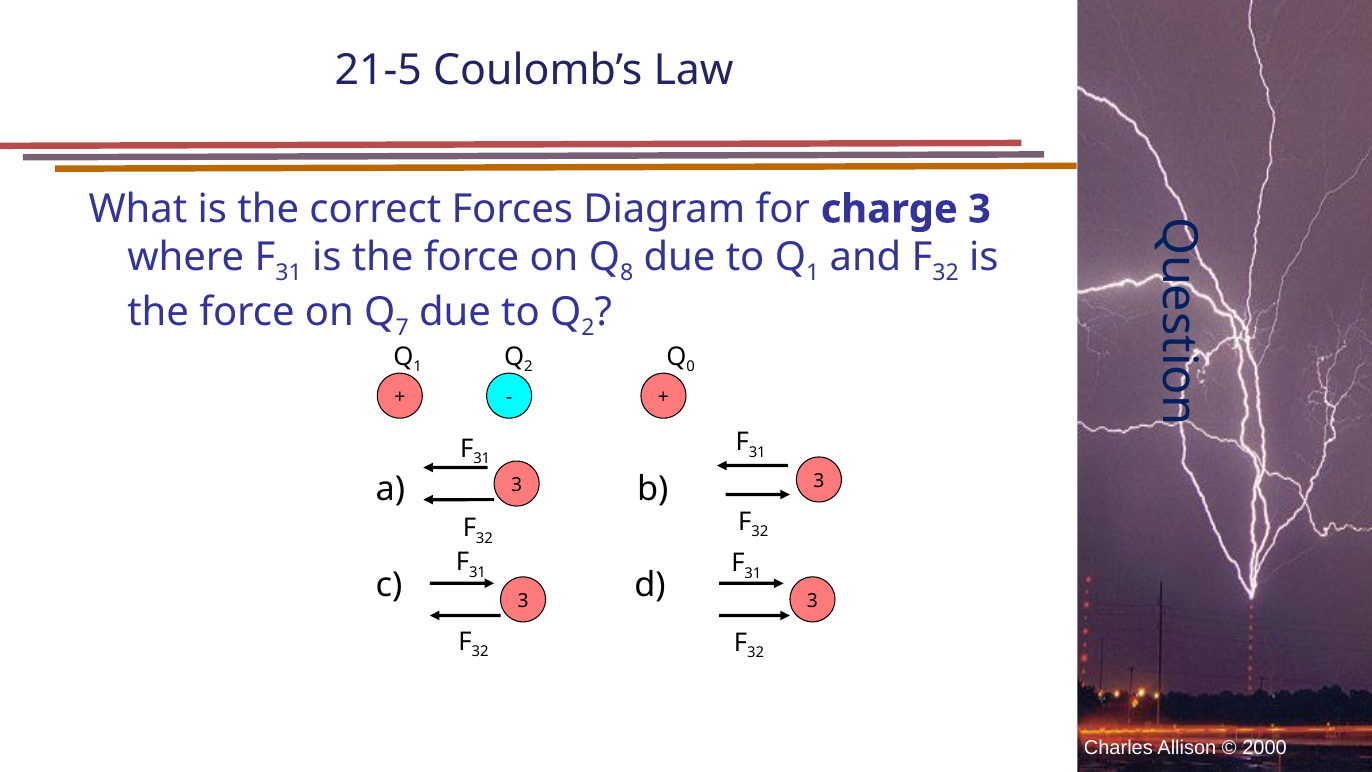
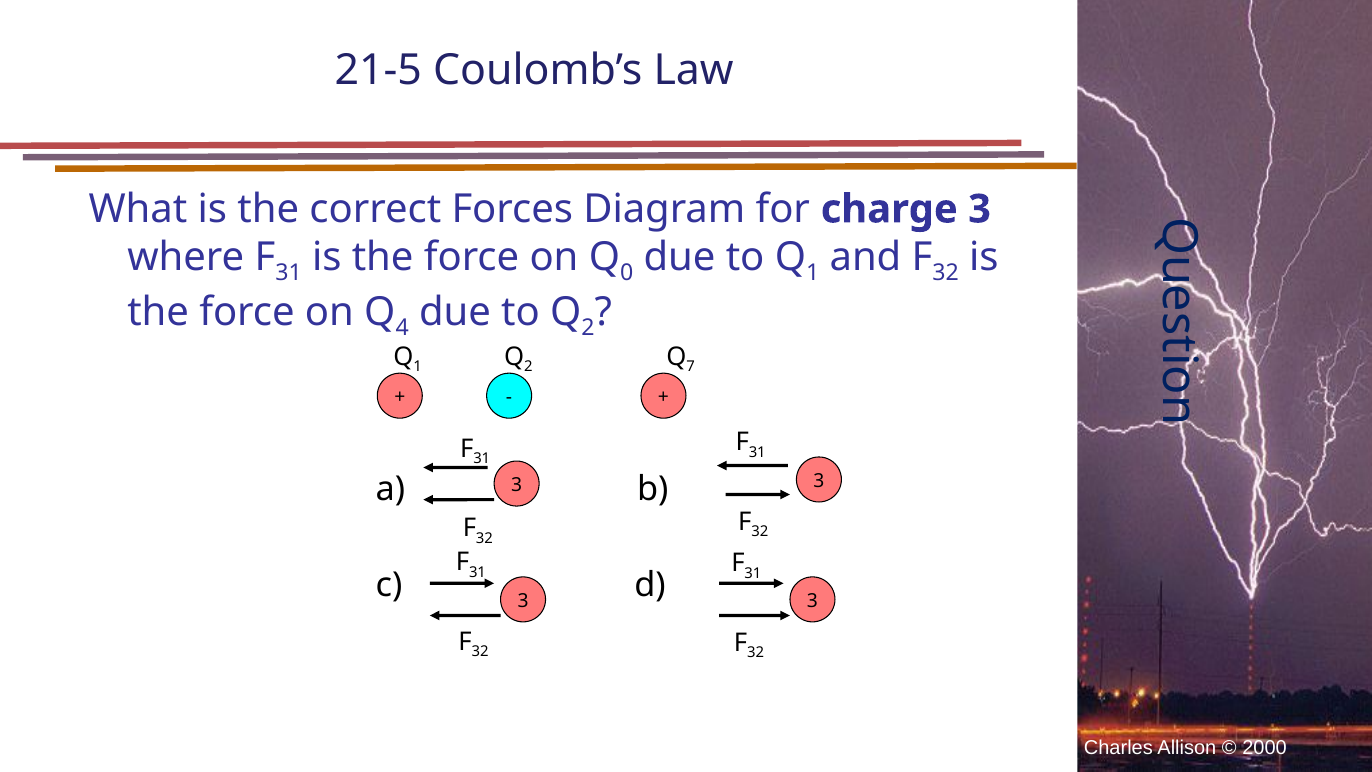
8: 8 -> 0 (627, 273)
7: 7 -> 4 (402, 327)
0: 0 -> 7 (691, 367)
